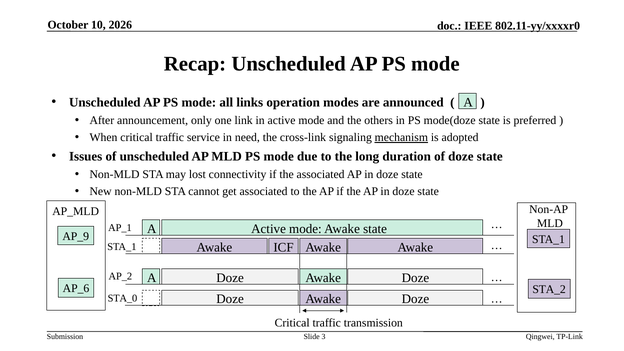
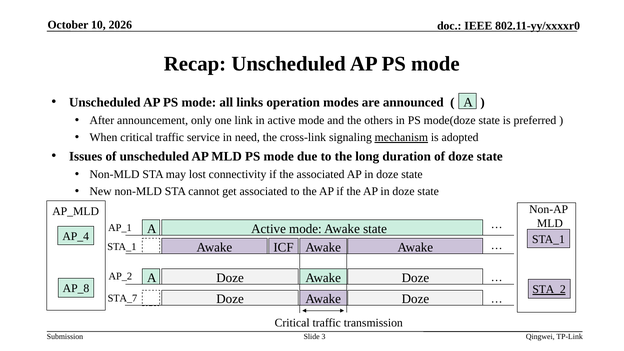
AP_9: AP_9 -> AP_4 (76, 237)
AP_6: AP_6 -> AP_8 (76, 289)
STA_2 underline: none -> present (549, 290)
STA_0: STA_0 -> STA_7 (122, 298)
